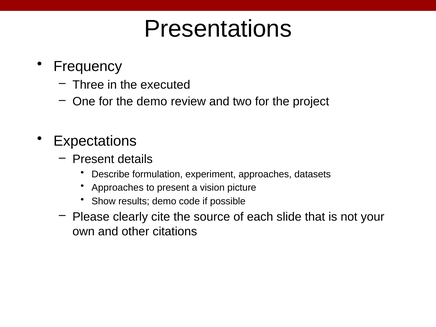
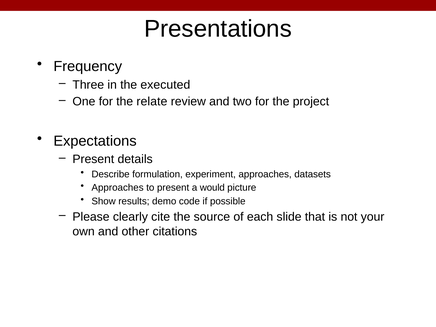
the demo: demo -> relate (152, 102)
vision: vision -> would (212, 188)
